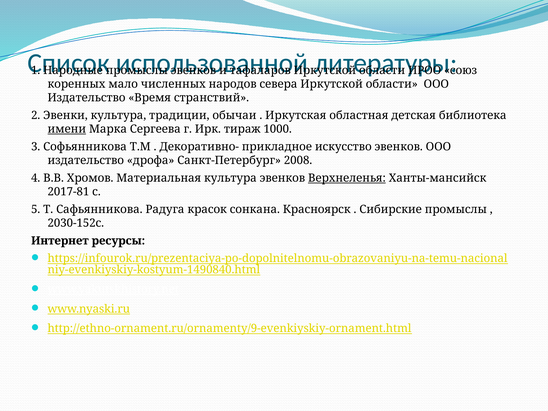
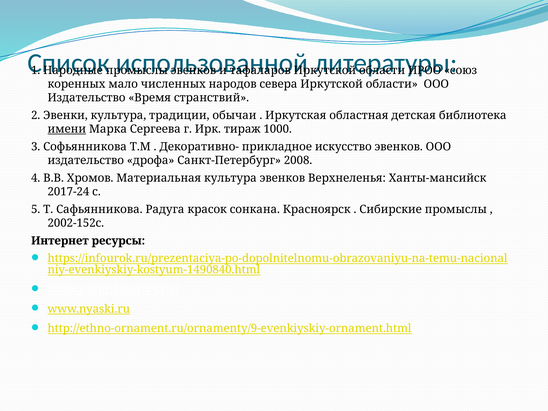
Верхнеленья underline: present -> none (347, 178)
2017-81: 2017-81 -> 2017-24 (68, 192)
2030-152с: 2030-152с -> 2002-152с (76, 223)
